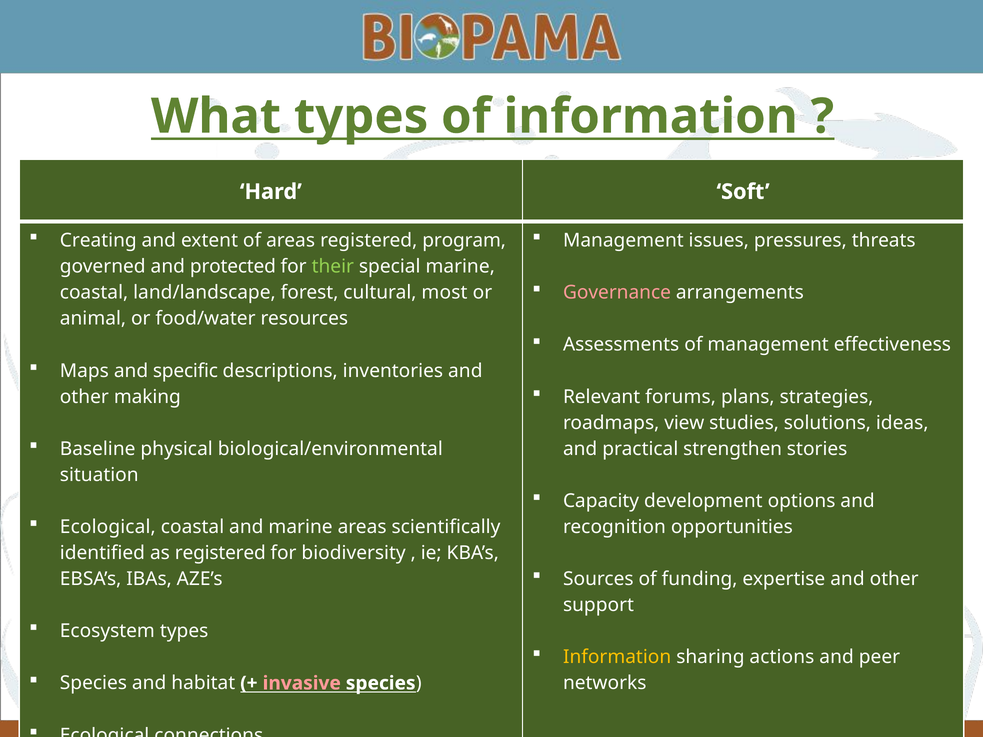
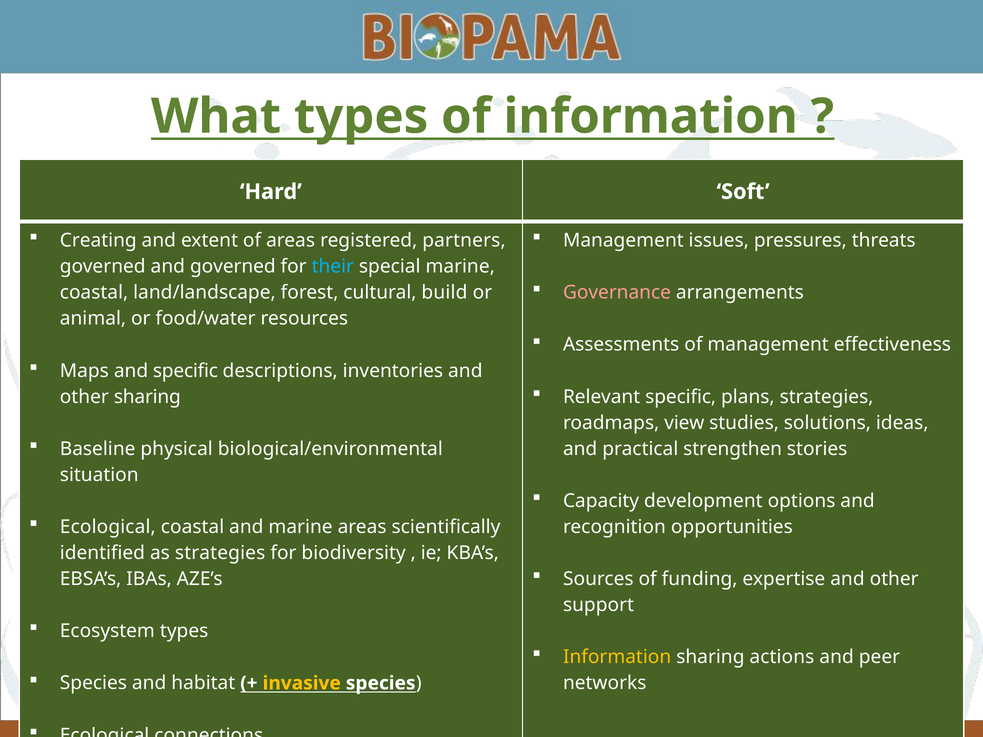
program: program -> partners (464, 241)
and protected: protected -> governed (233, 267)
their colour: light green -> light blue (333, 267)
most: most -> build (444, 293)
Relevant forums: forums -> specific (681, 397)
other making: making -> sharing (147, 397)
as registered: registered -> strategies (220, 553)
invasive colour: pink -> yellow (302, 683)
